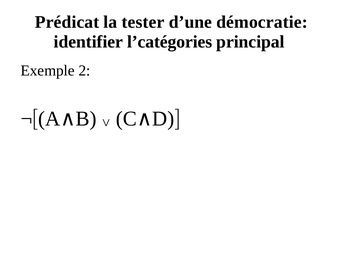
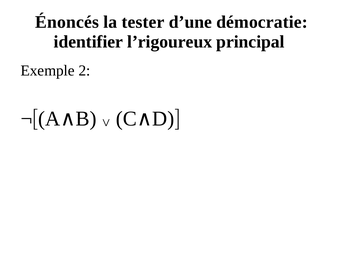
Prédicat: Prédicat -> Énoncés (67, 22)
l’catégories: l’catégories -> l’rigoureux (170, 42)
